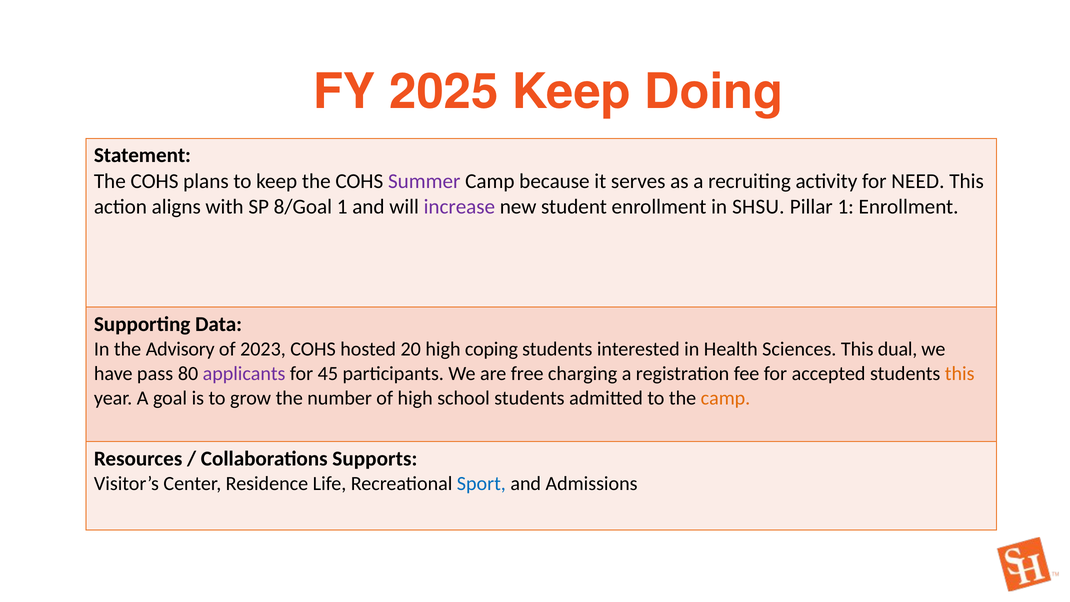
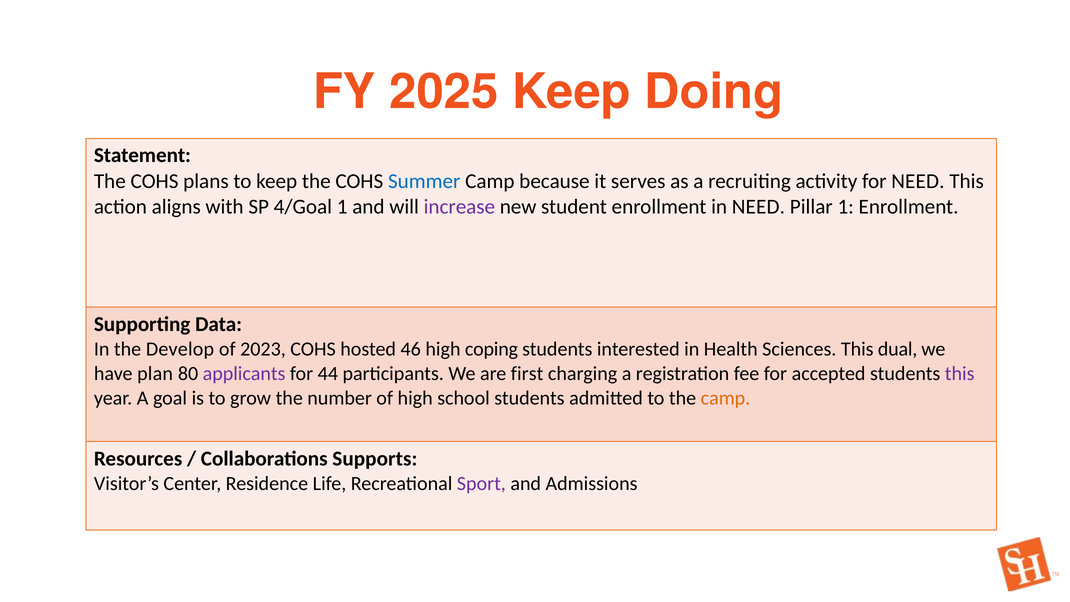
Summer colour: purple -> blue (424, 181)
8/Goal: 8/Goal -> 4/Goal (303, 207)
in SHSU: SHSU -> NEED (758, 207)
Advisory: Advisory -> Develop (180, 349)
20: 20 -> 46 (411, 349)
pass: pass -> plan (155, 374)
45: 45 -> 44 (328, 374)
free: free -> first (527, 374)
this colour: orange -> purple (960, 374)
Sport colour: blue -> purple (481, 484)
